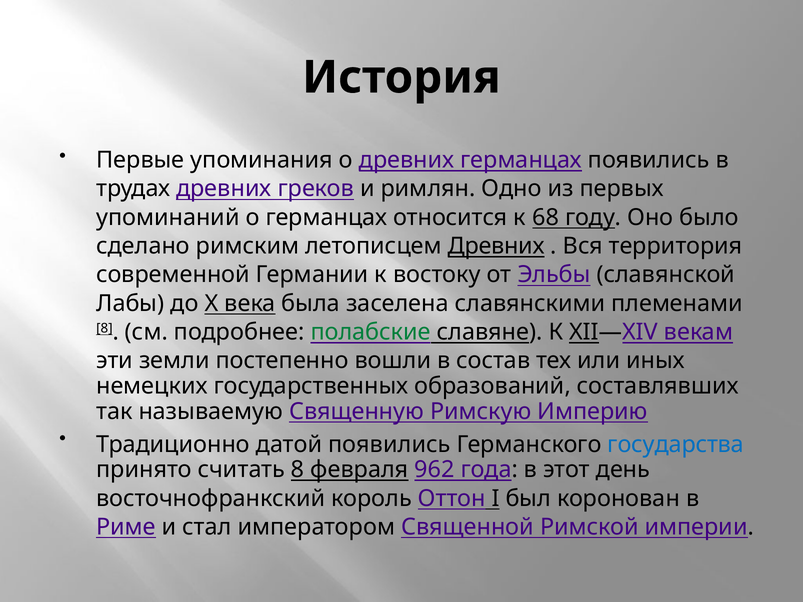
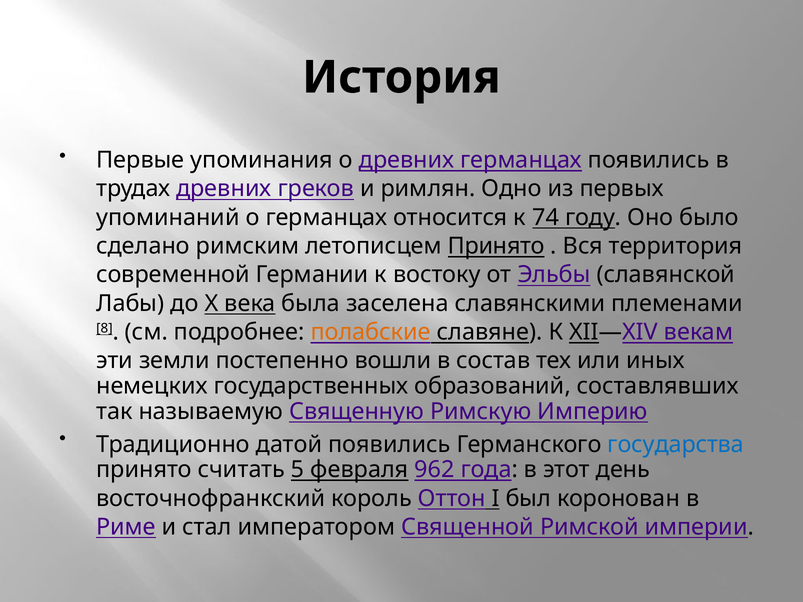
68: 68 -> 74 (546, 218)
летописцем Древних: Древних -> Принято (496, 246)
полабские colour: green -> orange (371, 332)
считать 8: 8 -> 5 (298, 470)
